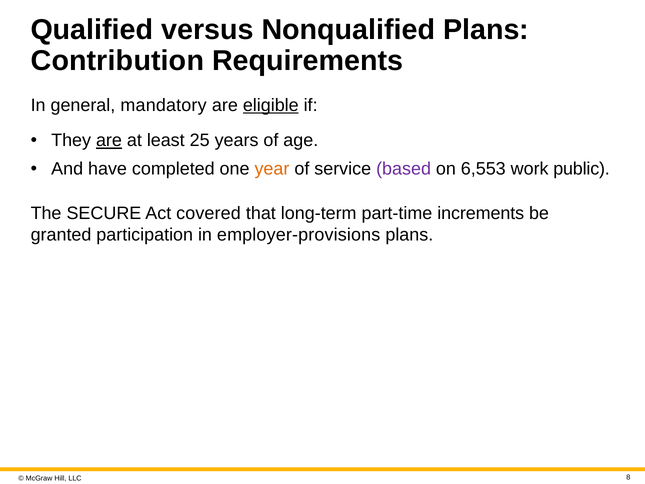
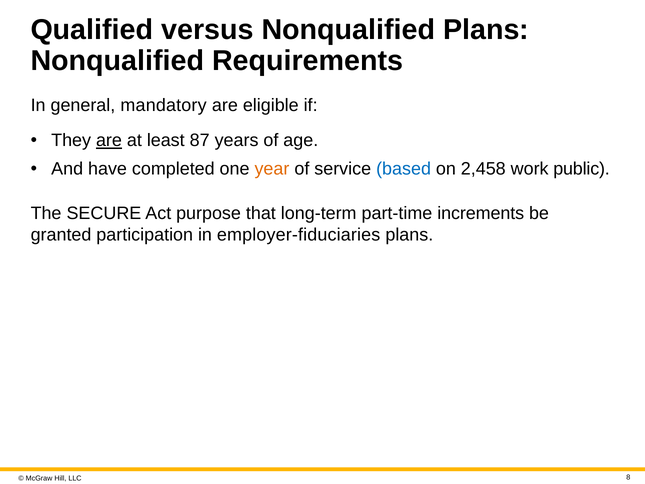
Contribution: Contribution -> Nonqualified (117, 61)
eligible underline: present -> none (271, 105)
25: 25 -> 87 (200, 140)
based colour: purple -> blue (404, 169)
6,553: 6,553 -> 2,458 (483, 169)
covered: covered -> purpose (209, 213)
employer-provisions: employer-provisions -> employer-fiduciaries (299, 235)
